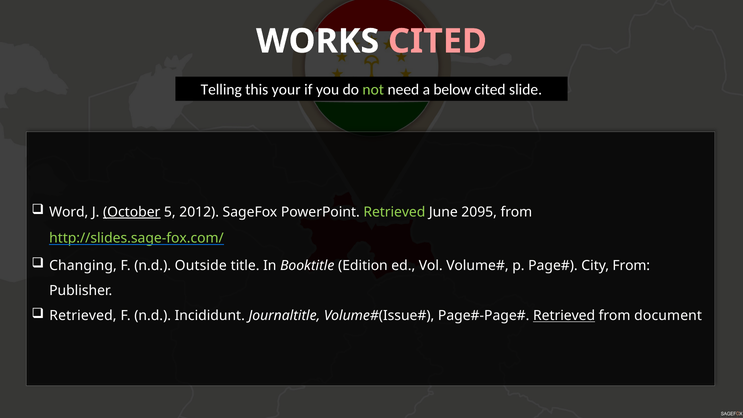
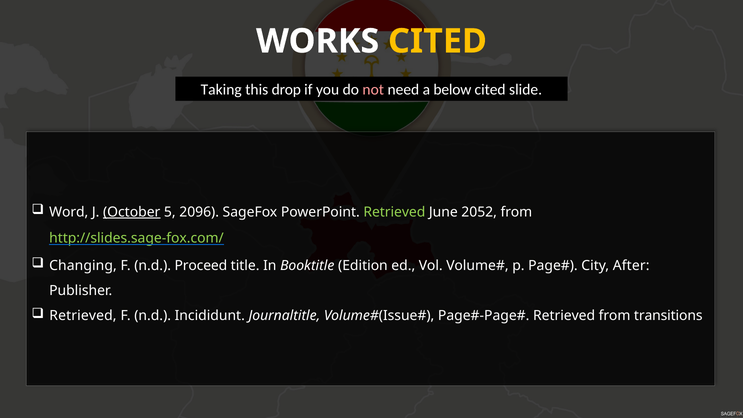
CITED colour: pink -> yellow (437, 41)
Telling: Telling -> Taking (221, 90)
your: your -> drop (286, 90)
not colour: light green -> pink (373, 90)
2012: 2012 -> 2096 (199, 212)
2095: 2095 -> 2052 (479, 212)
Outside: Outside -> Proceed (201, 266)
City From: From -> After (631, 266)
Retrieved underline: present -> none (564, 316)
document: document -> transitions (668, 316)
